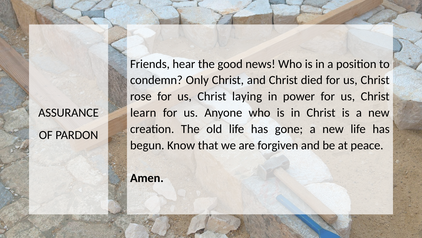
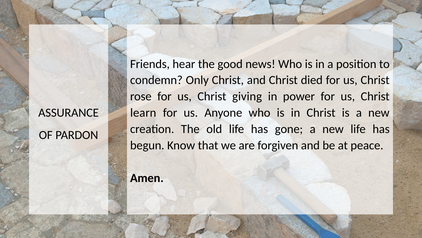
laying: laying -> giving (247, 96)
